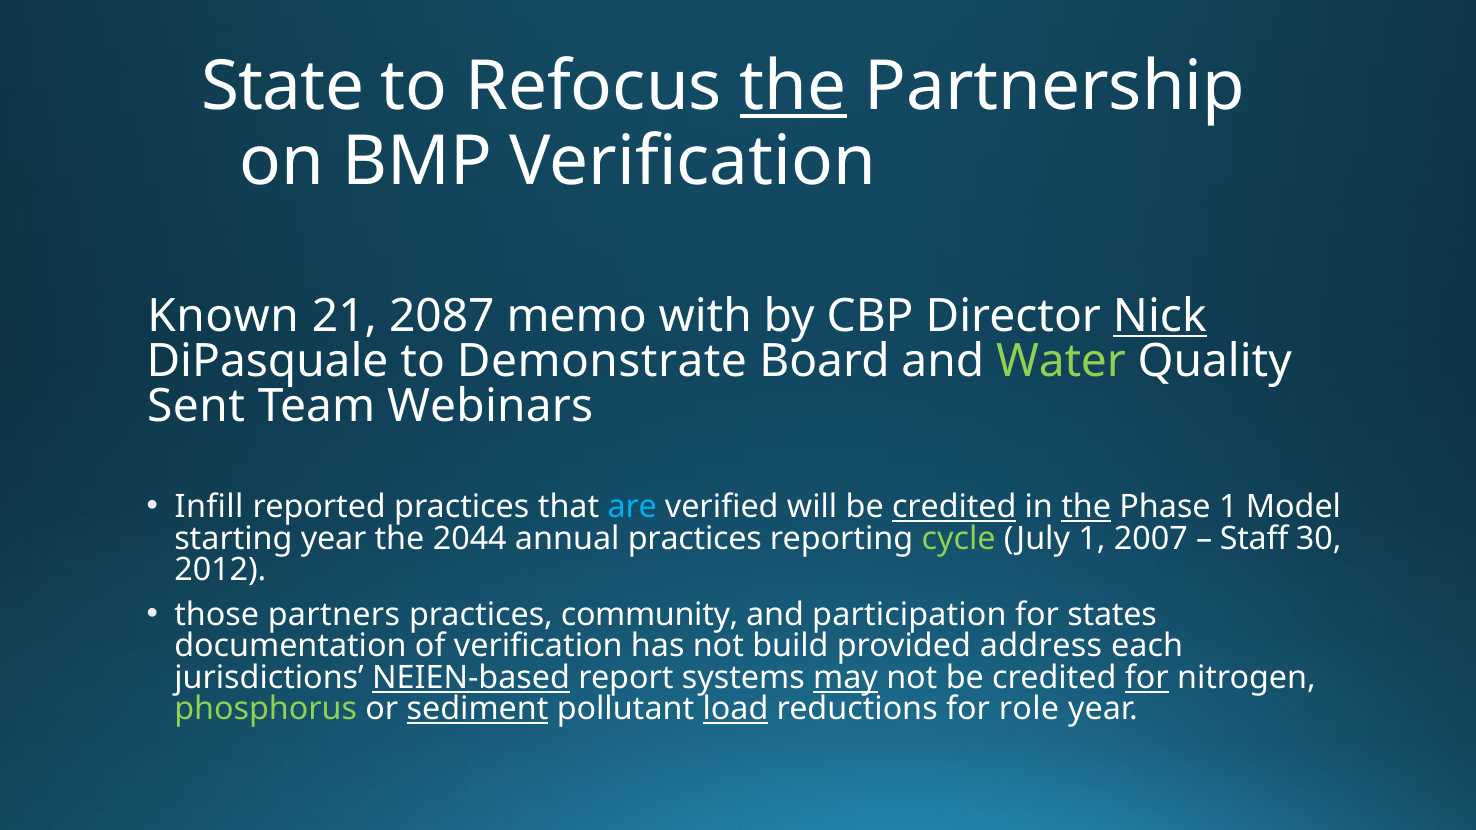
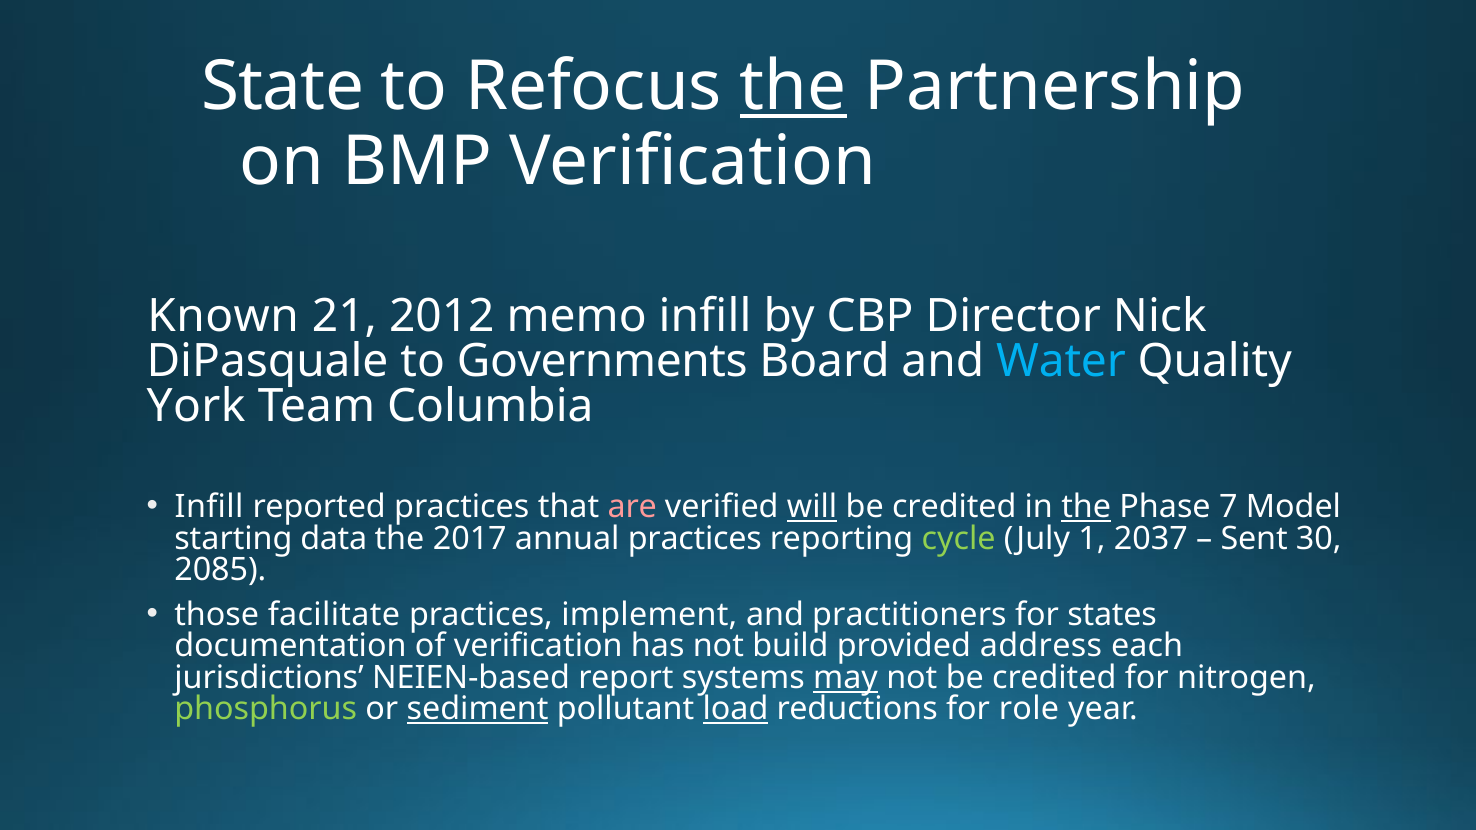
2087: 2087 -> 2012 (442, 316)
memo with: with -> infill (705, 316)
Nick underline: present -> none (1160, 316)
Demonstrate: Demonstrate -> Governments (602, 361)
Water colour: light green -> light blue (1061, 361)
Sent: Sent -> York (196, 406)
Webinars: Webinars -> Columbia (490, 406)
are colour: light blue -> pink (632, 507)
will underline: none -> present (812, 507)
credited underline: present -> none (954, 507)
Phase 1: 1 -> 7 (1228, 507)
starting year: year -> data (334, 539)
2044: 2044 -> 2017 (470, 539)
2007: 2007 -> 2037 (1151, 539)
Staff: Staff -> Sent (1254, 539)
2012: 2012 -> 2085 (220, 570)
partners: partners -> facilitate (334, 615)
community: community -> implement (649, 615)
participation: participation -> practitioners (909, 615)
NEIEN-based underline: present -> none (471, 678)
for underline: present -> none (1147, 678)
